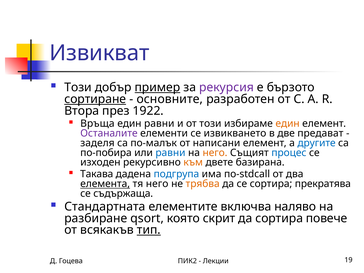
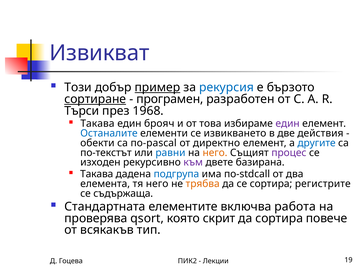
рекурсия colour: purple -> blue (227, 87)
основните: основните -> програмен (170, 99)
Втора: Втора -> Търси (82, 111)
1922: 1922 -> 1968 (148, 111)
Връща: Връща -> Такава (97, 124)
един равни: равни -> брояч (159, 124)
от този: този -> това (210, 124)
един colour: orange -> purple (288, 124)
Останалите colour: purple -> blue (109, 133)
предават: предават -> действия (320, 133)
заделя: заделя -> обекти (97, 143)
по-малък: по-малък -> по-pascal (154, 143)
написани: написани -> директно (216, 143)
по-побира: по-побира -> по-текстът (106, 153)
процес colour: blue -> purple (289, 153)
към colour: orange -> purple (193, 162)
елемента underline: present -> none (105, 184)
прекратява: прекратява -> регистрите (323, 184)
наляво: наляво -> работа (295, 207)
разбиране: разбиране -> проверява (96, 218)
тип underline: present -> none (149, 230)
